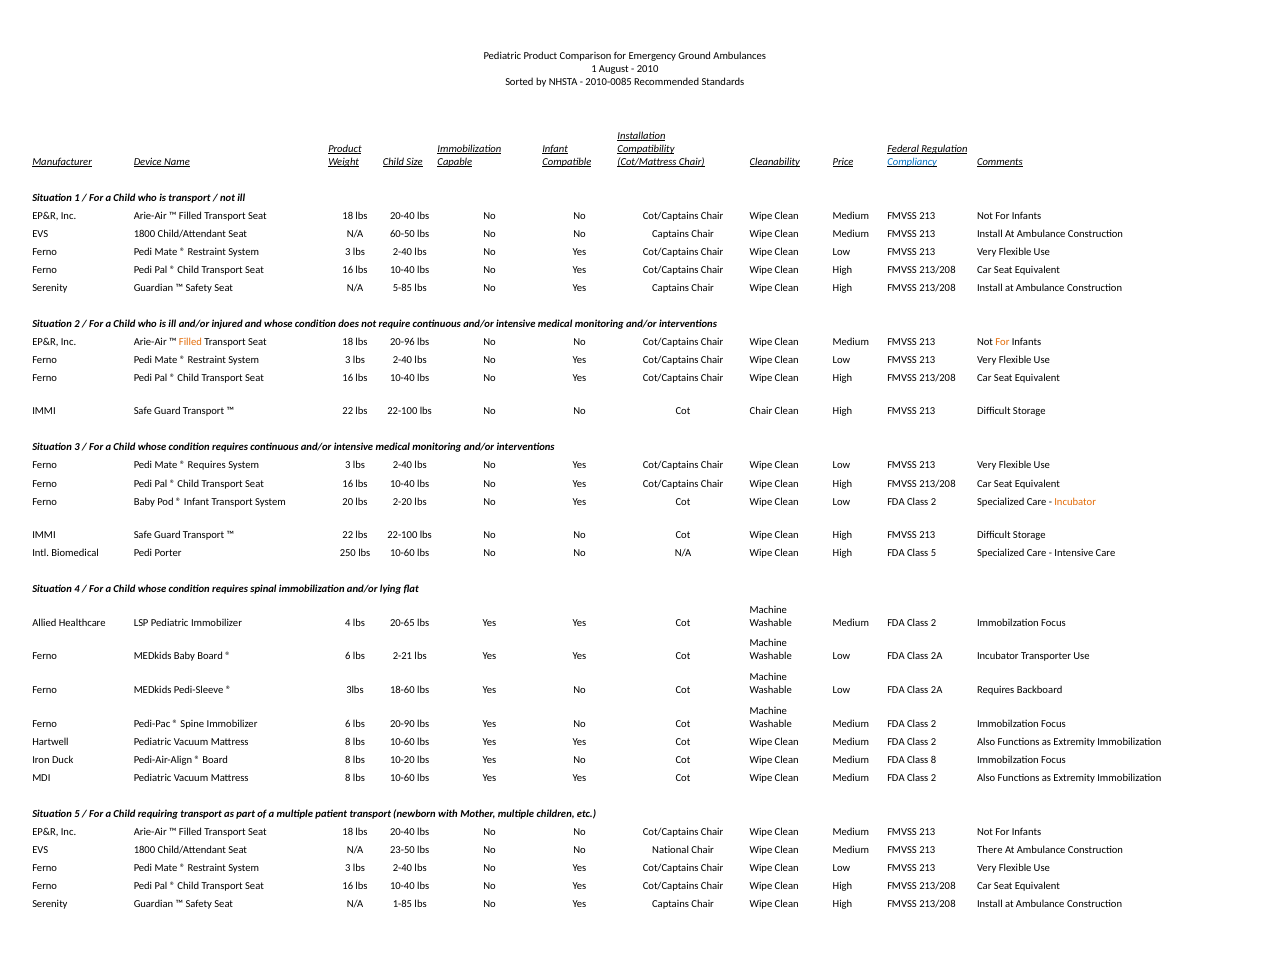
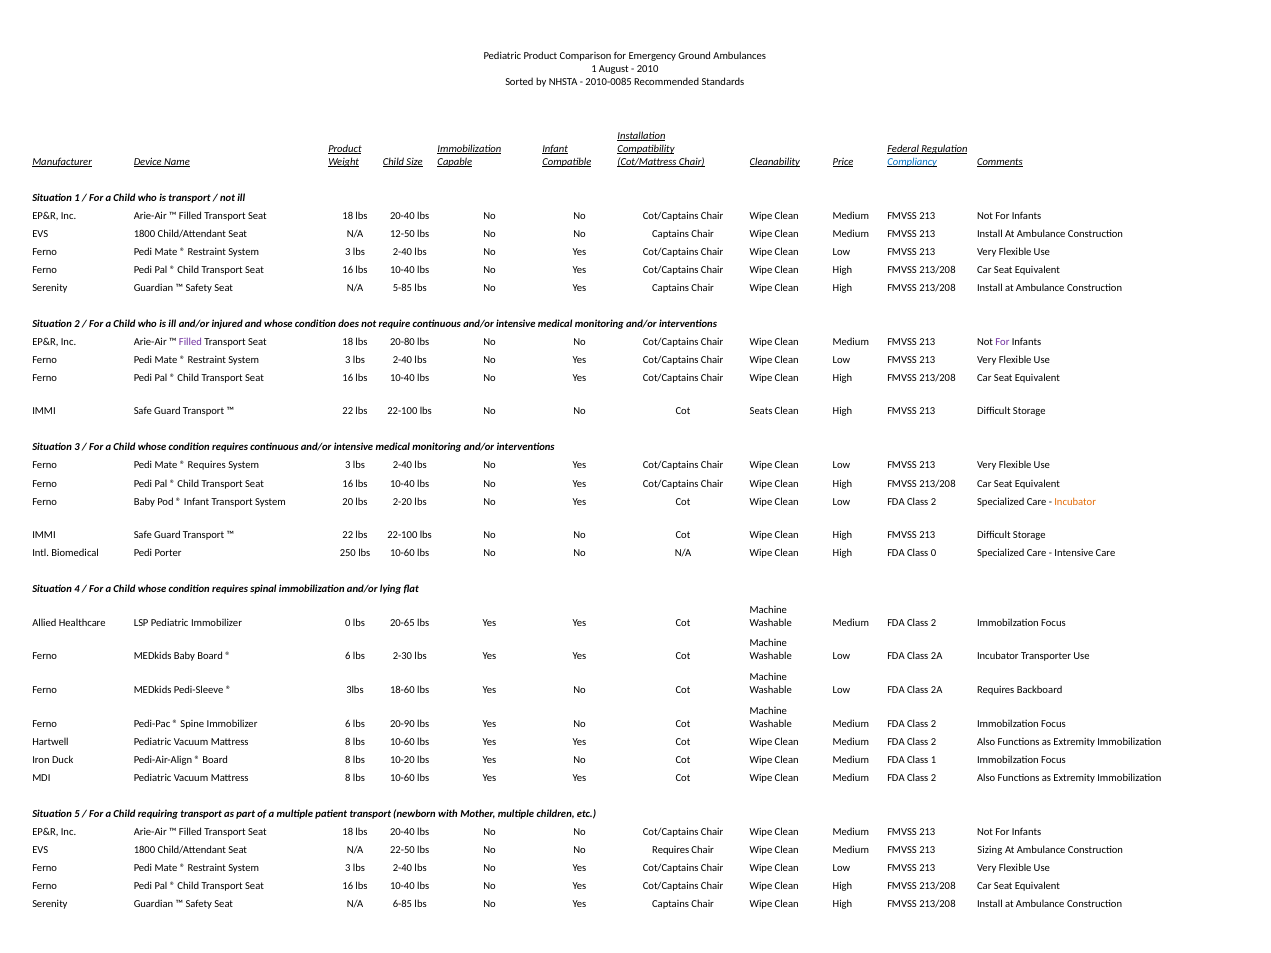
60-50: 60-50 -> 12-50 (402, 234)
Filled colour: orange -> purple (190, 342)
20-96: 20-96 -> 20-80 (402, 342)
For colour: orange -> purple (1002, 342)
Cot Chair: Chair -> Seats (761, 412)
Class 5: 5 -> 0 (933, 553)
Immobilizer 4: 4 -> 0 (348, 623)
2-21: 2-21 -> 2-30 (402, 657)
Class 8: 8 -> 1 (933, 760)
23-50: 23-50 -> 22-50 (402, 850)
No National: National -> Requires (671, 850)
There: There -> Sizing (990, 850)
1-85: 1-85 -> 6-85 (402, 904)
